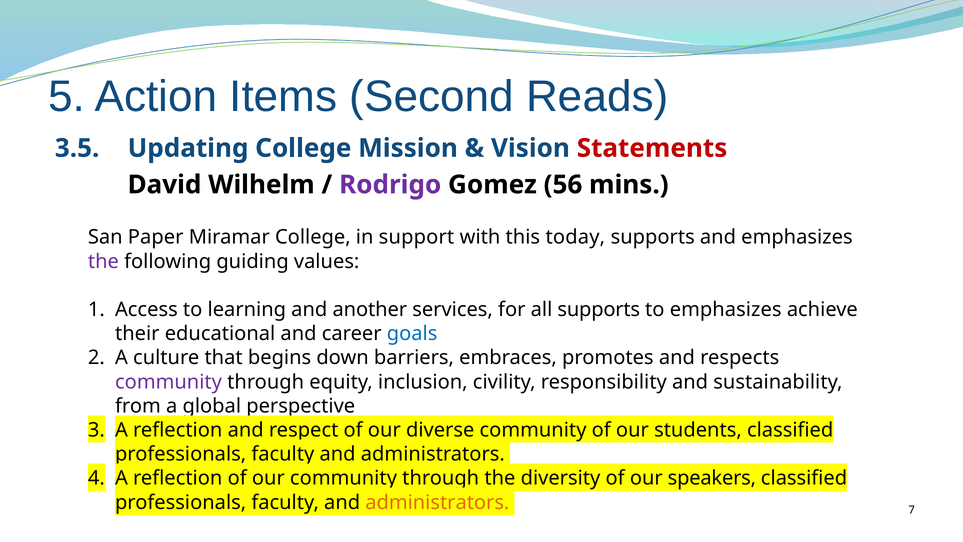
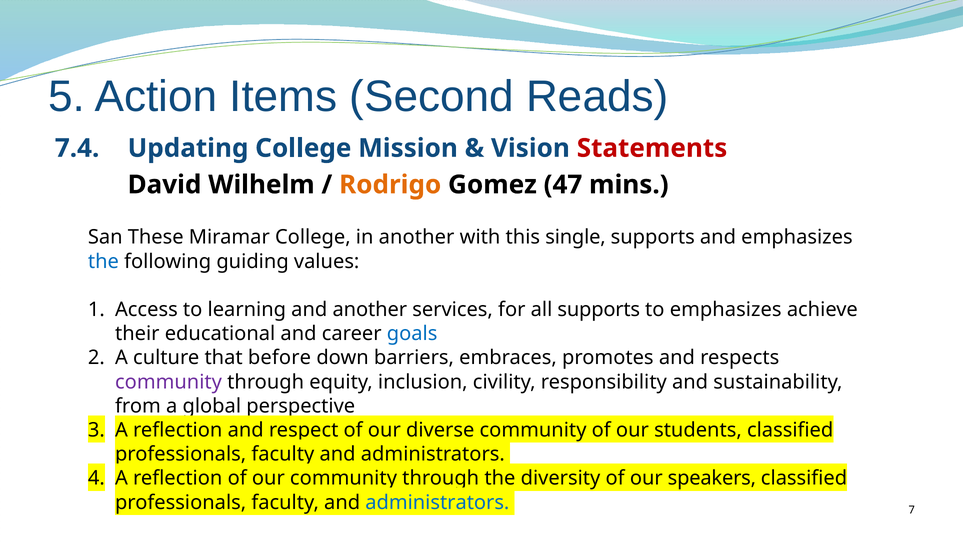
3.5: 3.5 -> 7.4 (77, 148)
Rodrigo colour: purple -> orange (390, 185)
56: 56 -> 47 (563, 185)
Paper: Paper -> These (156, 237)
in support: support -> another (417, 237)
today: today -> single (576, 237)
the colour: purple -> blue (103, 261)
begins: begins -> before (279, 358)
administrators colour: orange -> blue (437, 502)
